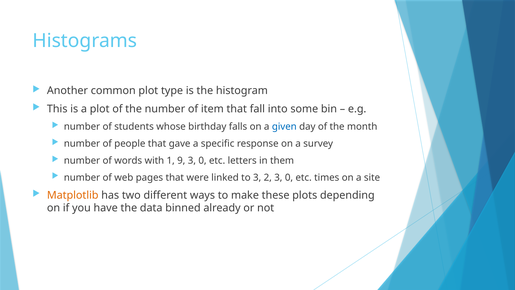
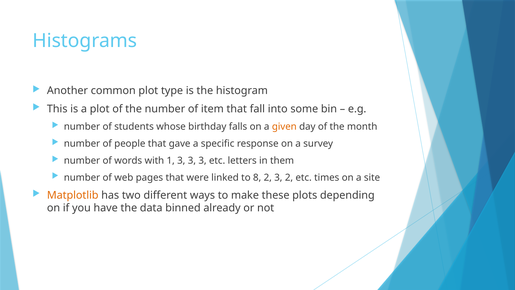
given colour: blue -> orange (284, 126)
1 9: 9 -> 3 (181, 160)
0: 0 -> 3 (202, 160)
to 3: 3 -> 8 (257, 177)
2 3 0: 0 -> 2 (289, 177)
